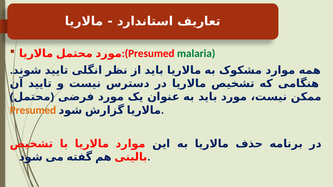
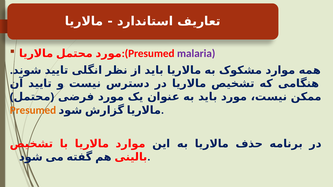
malaria colour: green -> purple (196, 53)
